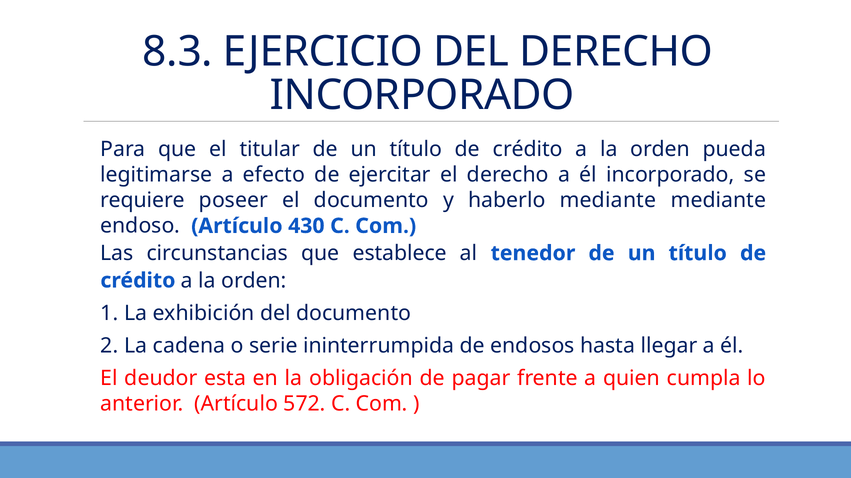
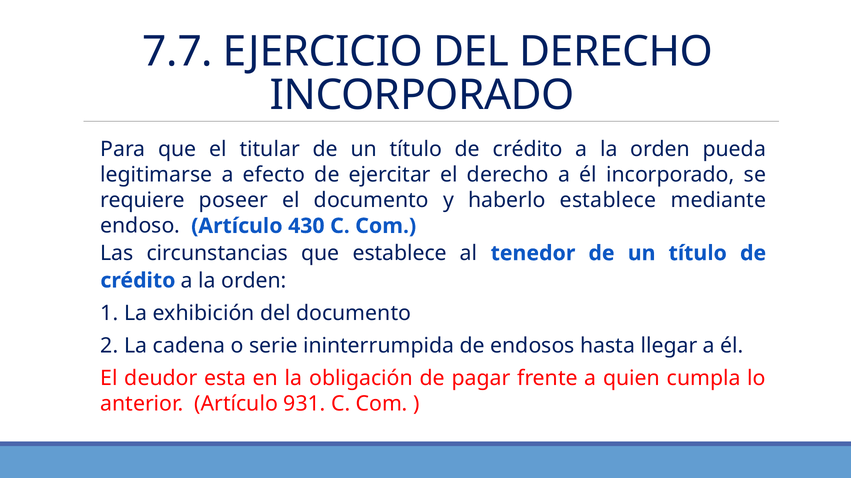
8.3: 8.3 -> 7.7 (178, 52)
haberlo mediante: mediante -> establece (608, 201)
572: 572 -> 931 (305, 404)
